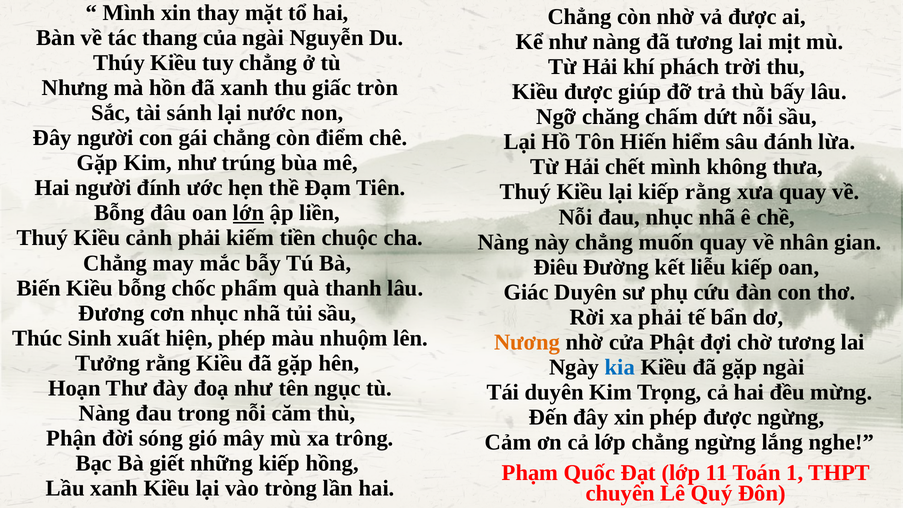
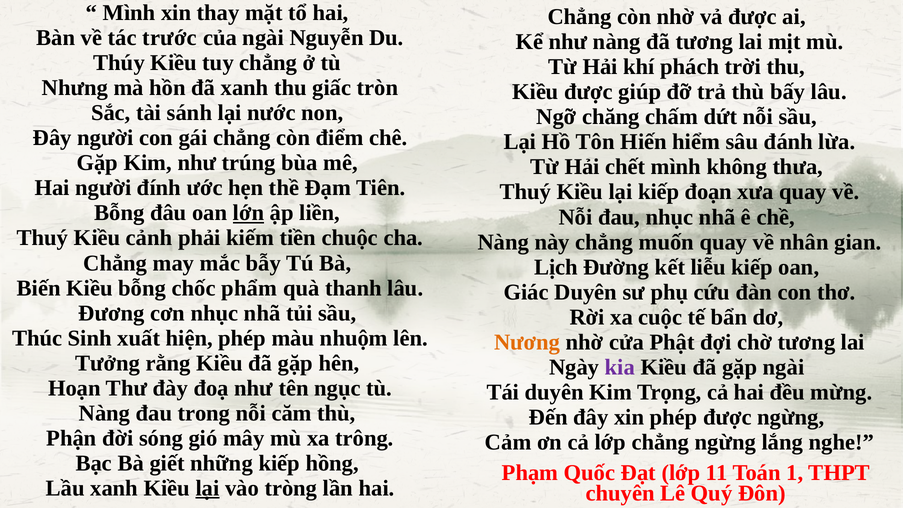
thang: thang -> trước (170, 38)
kiếp rằng: rằng -> đoạn (708, 192)
Điêu: Điêu -> Lịch (556, 267)
xa phải: phải -> cuộc (660, 317)
kia colour: blue -> purple (620, 367)
lại underline: none -> present (208, 488)
